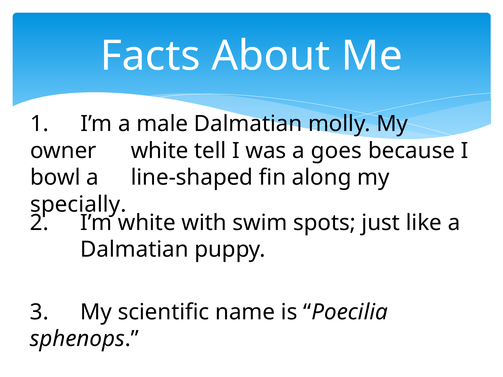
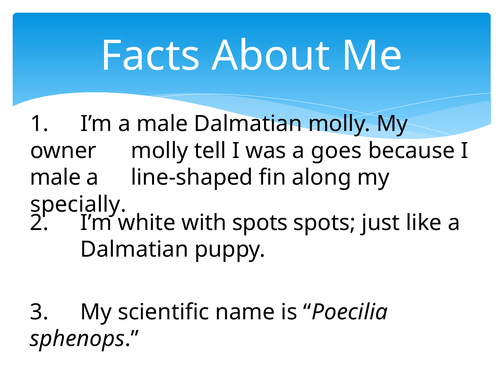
owner white: white -> molly (160, 151)
bowl: bowl -> male (55, 178)
with swim: swim -> spots (260, 223)
